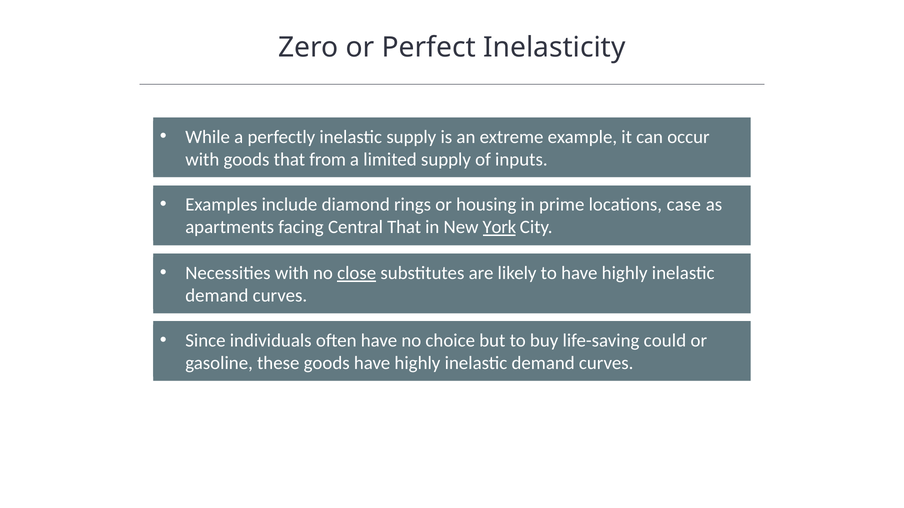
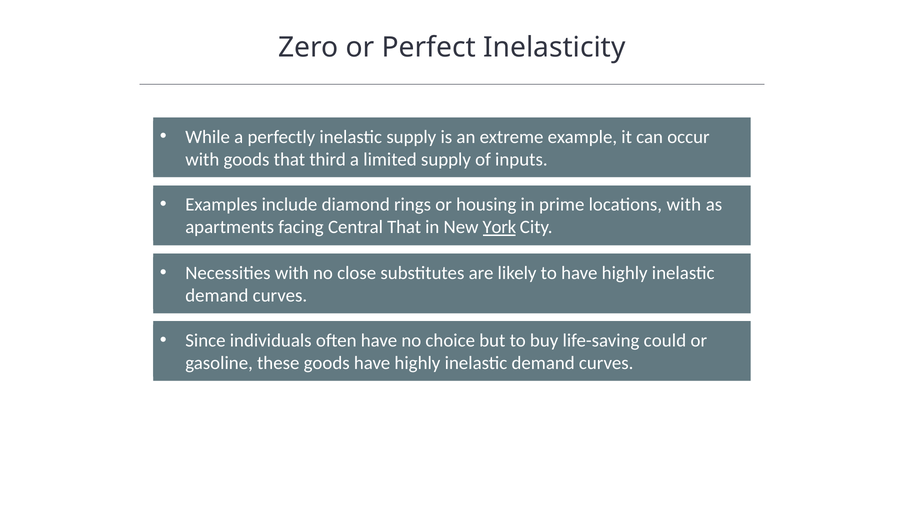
from: from -> third (328, 160)
locations case: case -> with (684, 205)
close underline: present -> none (357, 273)
